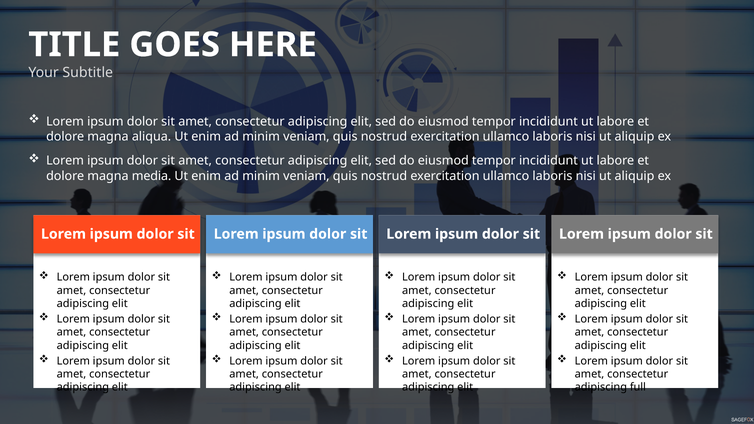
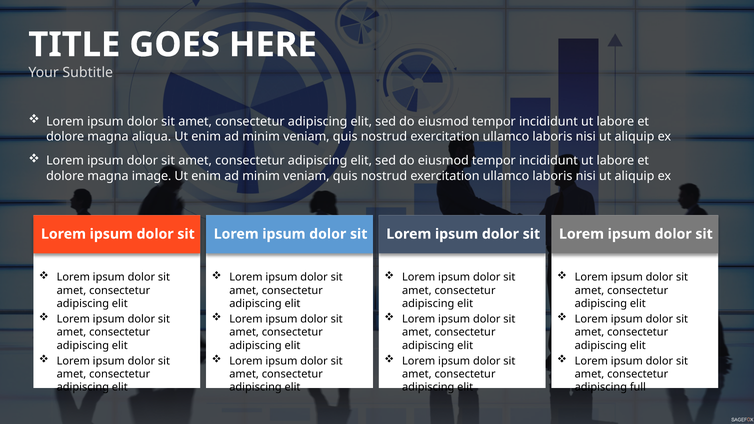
media: media -> image (152, 176)
